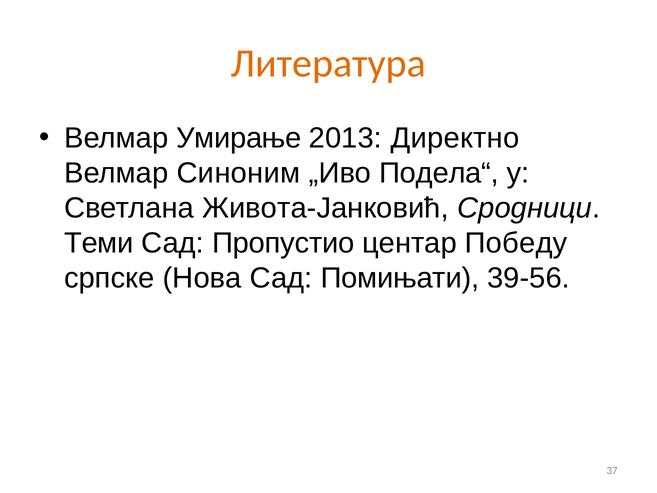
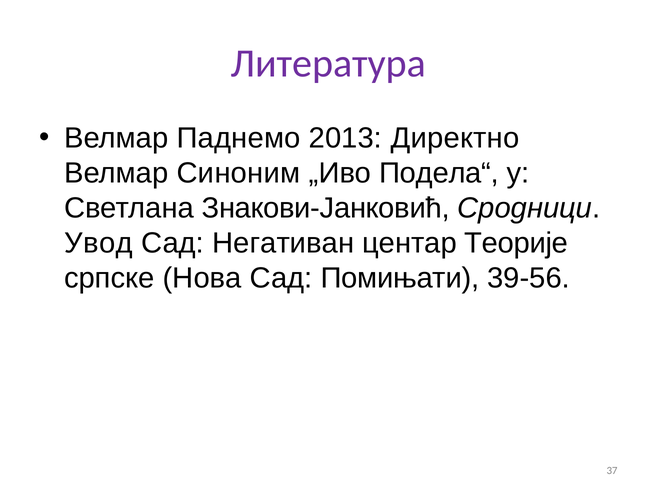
Литература colour: orange -> purple (328, 64)
Умирање: Умирање -> Паднемо (239, 138)
Живота-Јанковић: Живота-Јанковић -> Знакови-Јанковић (326, 208)
Теми: Теми -> Увод (98, 243)
Пропустио: Пропустио -> Негативан (283, 243)
Победу: Победу -> Теорије (516, 243)
